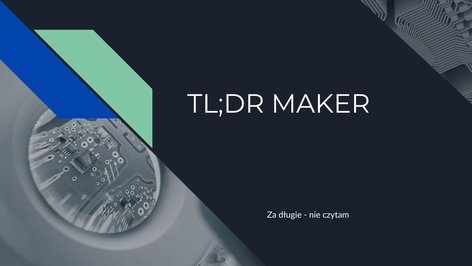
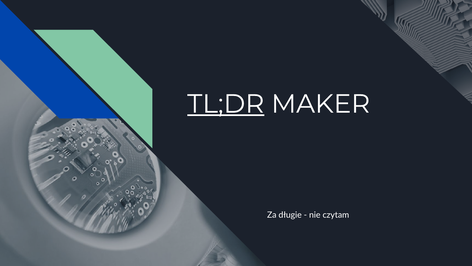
TL;DR underline: none -> present (226, 104)
